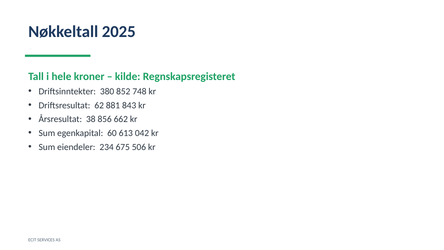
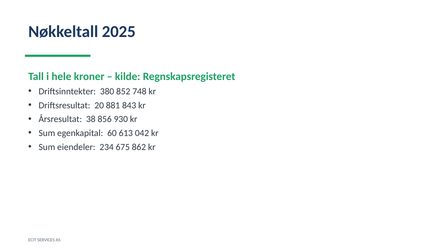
62: 62 -> 20 (99, 105)
662: 662 -> 930 (121, 119)
506: 506 -> 862 (139, 147)
